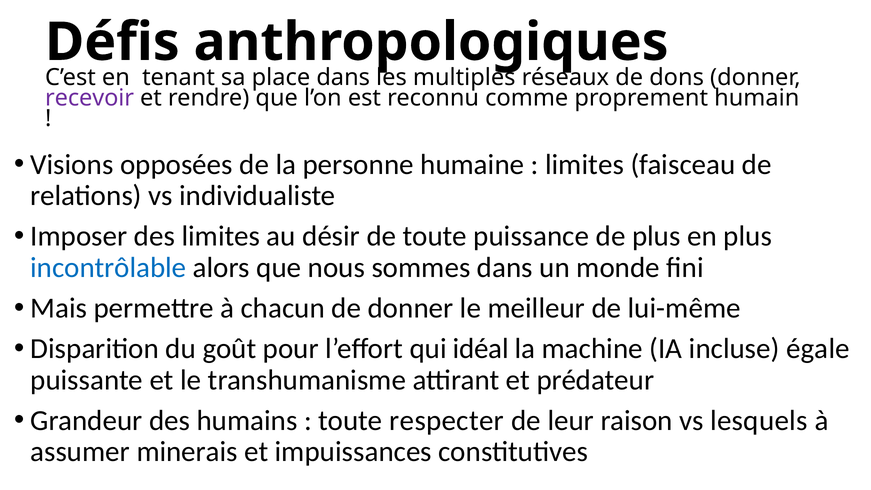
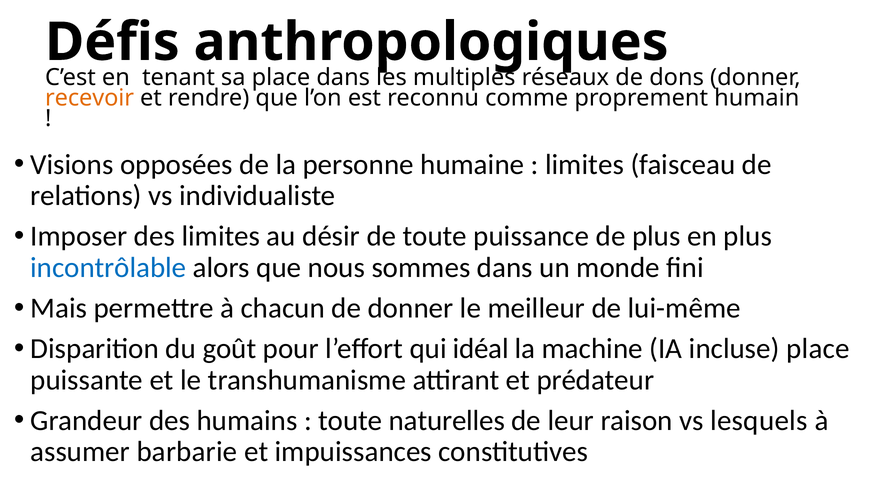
recevoir colour: purple -> orange (90, 98)
incluse égale: égale -> place (818, 349)
respecter: respecter -> naturelles (447, 420)
minerais: minerais -> barbarie (187, 452)
